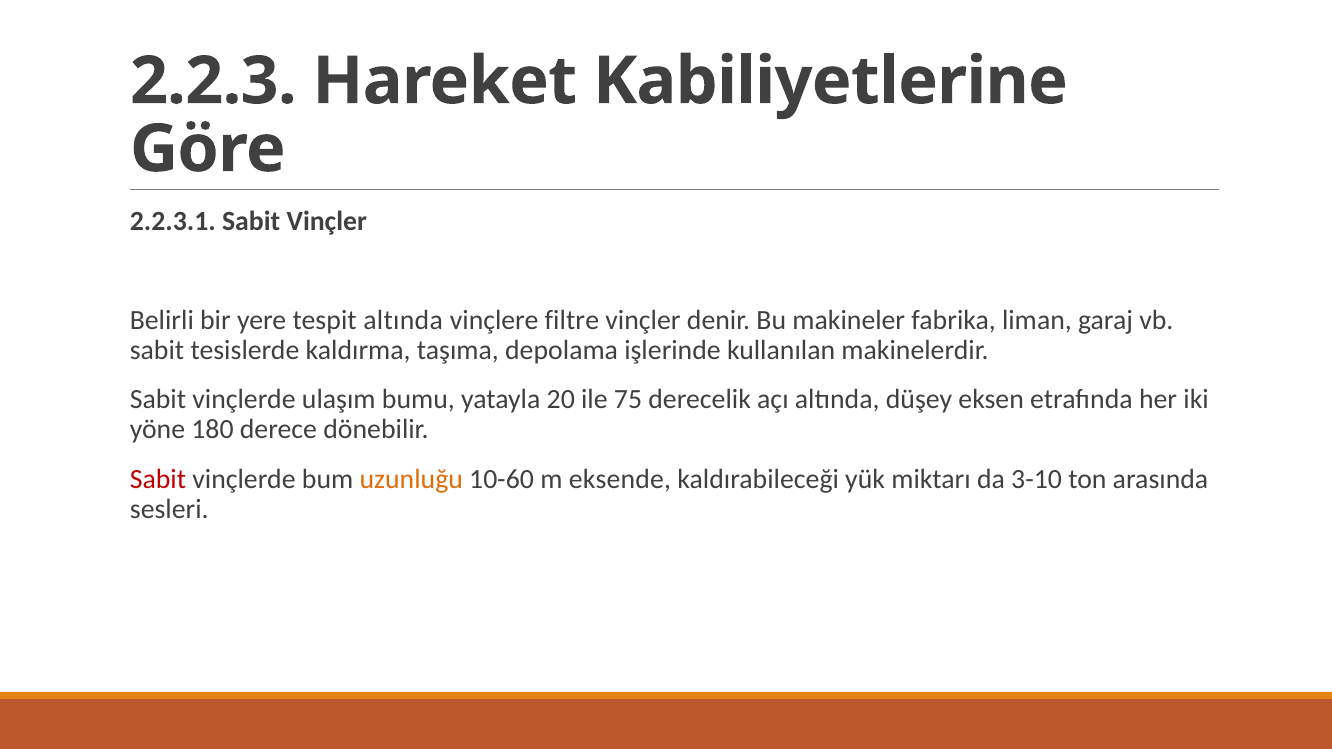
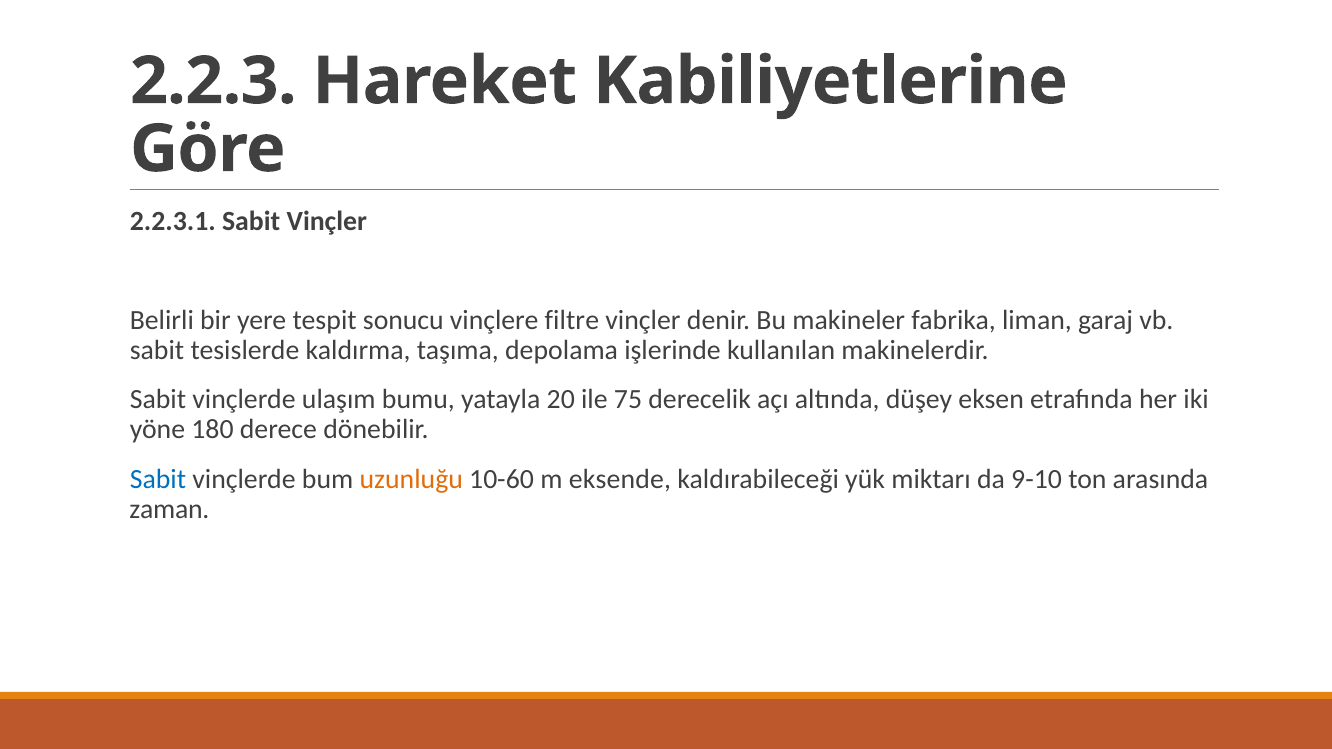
tespit altında: altında -> sonucu (403, 320)
Sabit colour: red -> blue (158, 479)
3-10: 3-10 -> 9-10 (1037, 479)
sesleri: sesleri -> zaman (169, 509)
